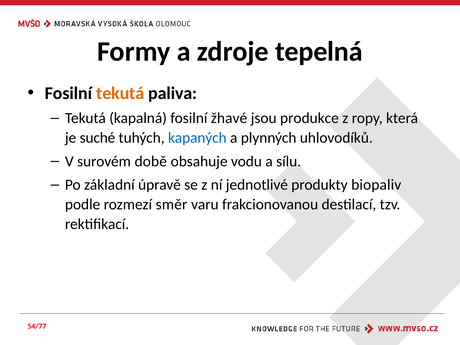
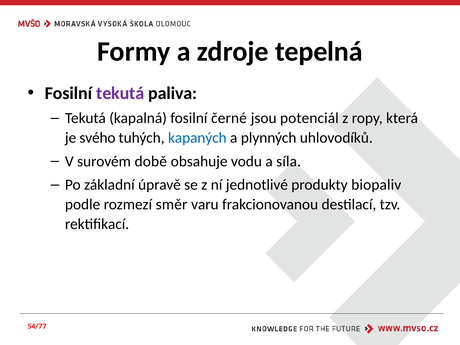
tekutá colour: orange -> purple (120, 93)
žhavé: žhavé -> černé (229, 118)
produkce: produkce -> potenciál (309, 118)
suché: suché -> svého (97, 138)
sílu: sílu -> síla (289, 161)
